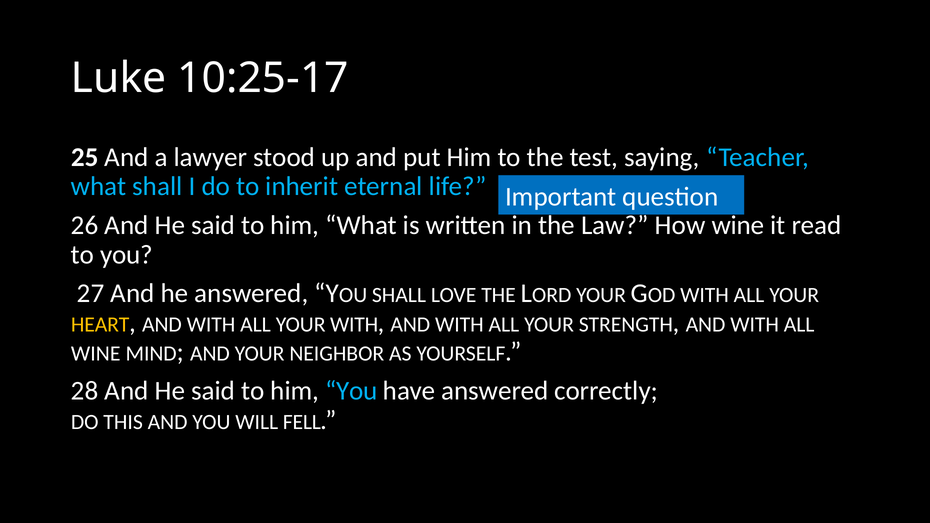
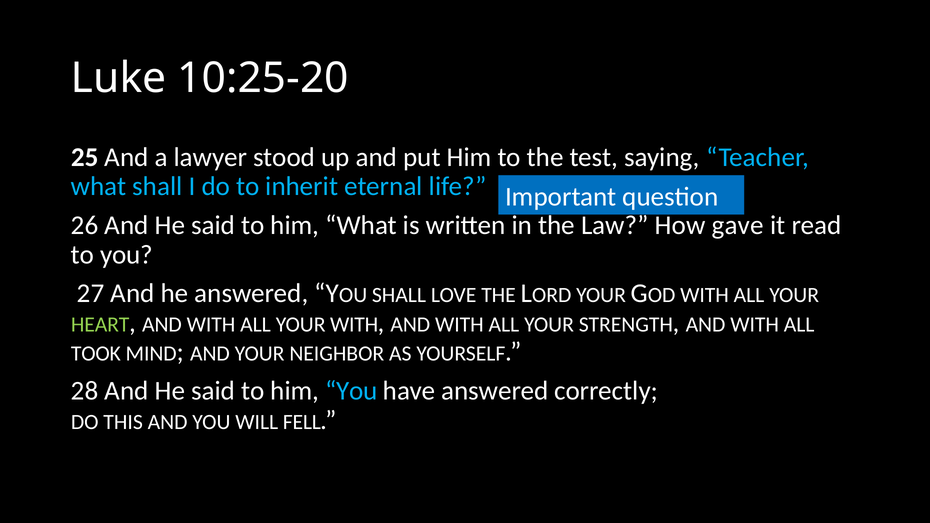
10:25-17: 10:25-17 -> 10:25-20 (263, 78)
How wine: wine -> gave (738, 225)
HEART colour: yellow -> light green (100, 325)
WINE: WINE -> TOOK (96, 354)
